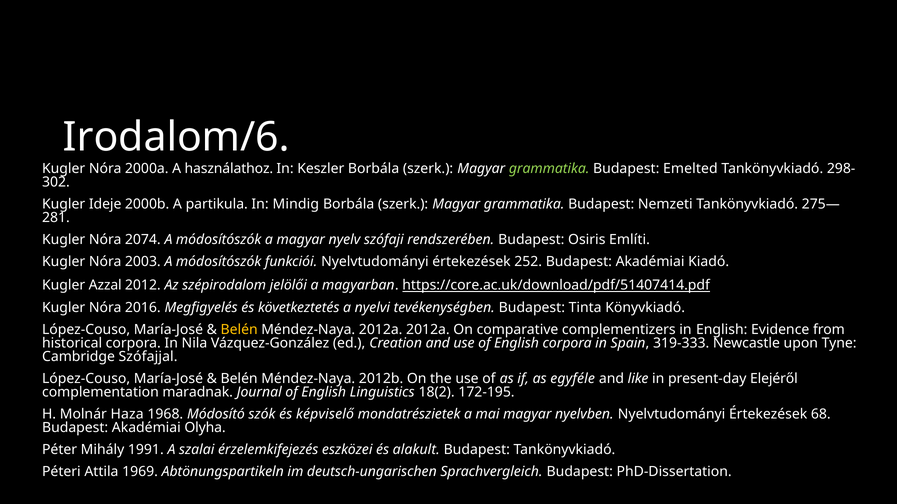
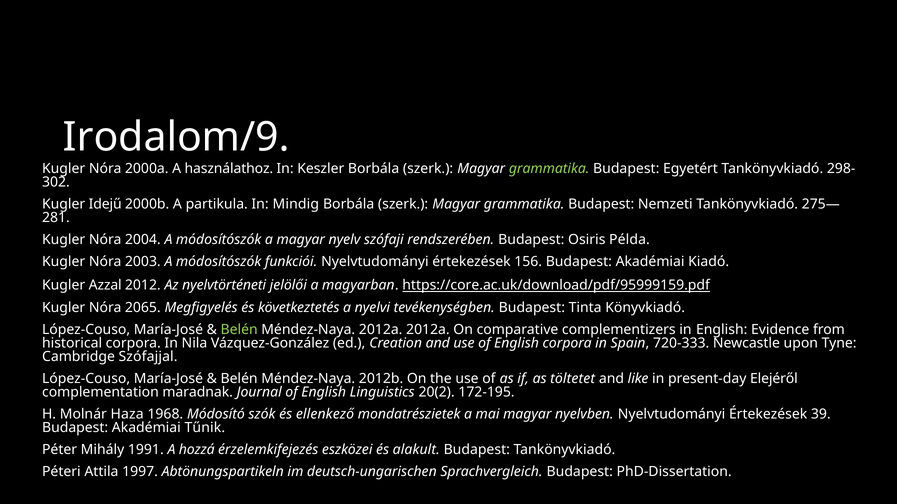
Irodalom/6: Irodalom/6 -> Irodalom/9 (176, 137)
Emelted: Emelted -> Egyetért (690, 169)
Ideje: Ideje -> Idejű (105, 204)
2074: 2074 -> 2004 (143, 240)
Említi: Említi -> Példa (629, 240)
252: 252 -> 156 (528, 262)
szépirodalom: szépirodalom -> nyelvtörténeti (224, 285)
https://core.ac.uk/download/pdf/51407414.pdf: https://core.ac.uk/download/pdf/51407414.pdf -> https://core.ac.uk/download/pdf/95999159.pdf (556, 285)
2016: 2016 -> 2065 (143, 308)
Belén colour: yellow -> light green (239, 330)
319-333: 319-333 -> 720-333 (681, 343)
egyféle: egyféle -> töltetet (573, 379)
18(2: 18(2 -> 20(2 (437, 393)
képviselő: képviselő -> ellenkező (325, 415)
68: 68 -> 39 (821, 415)
Olyha: Olyha -> Tűnik (205, 428)
szalai: szalai -> hozzá (197, 450)
1969: 1969 -> 1997 (140, 472)
